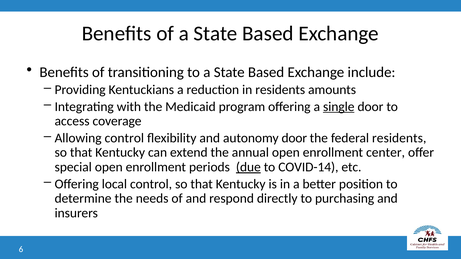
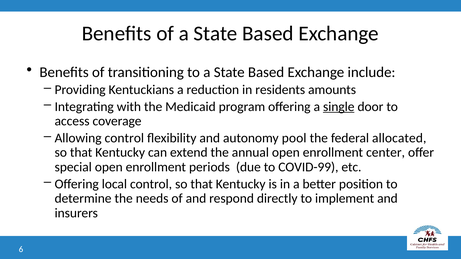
autonomy door: door -> pool (294, 138)
federal residents: residents -> allocated (399, 138)
due underline: present -> none (248, 167)
COVID-14: COVID-14 -> COVID-99 (308, 167)
purchasing: purchasing -> implement (345, 199)
